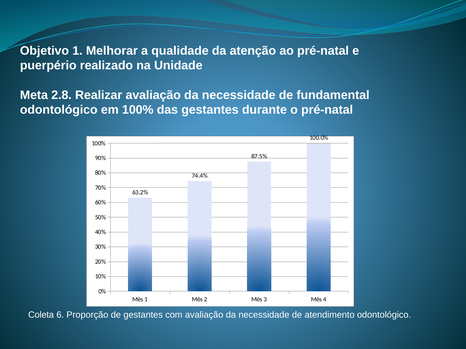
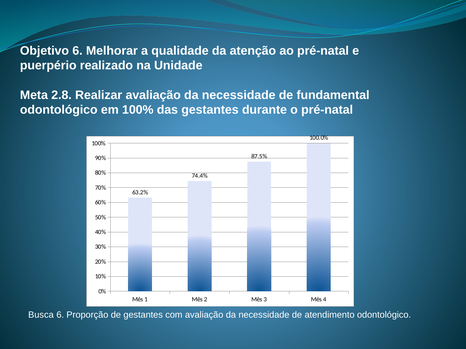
Objetivo 1: 1 -> 6 (77, 51)
Coleta: Coleta -> Busca (41, 315)
